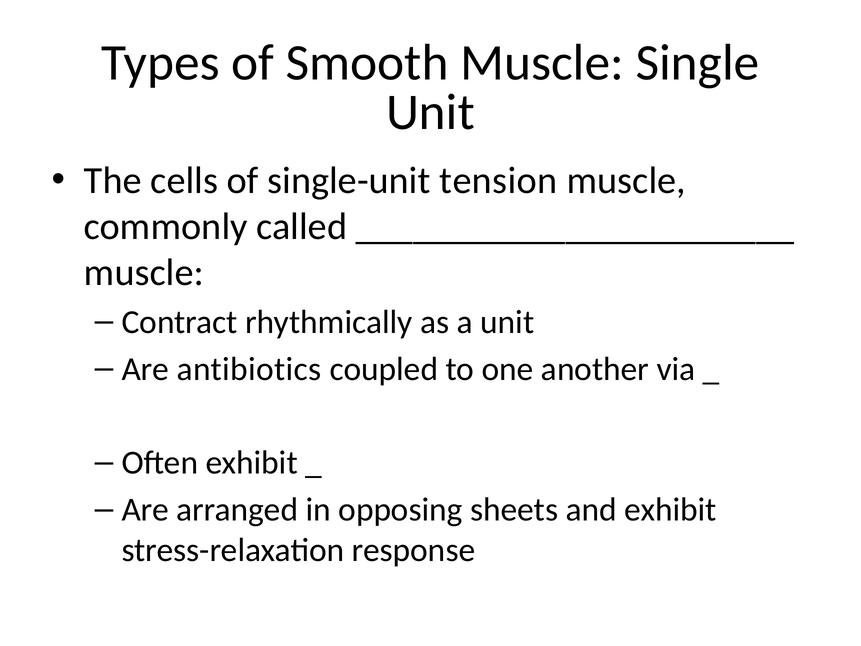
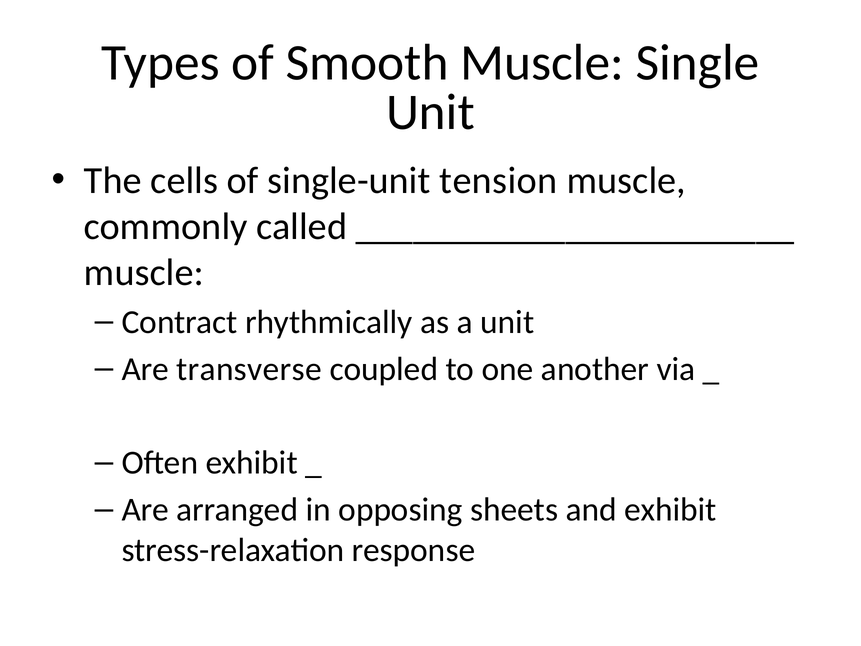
antibiotics: antibiotics -> transverse (249, 369)
